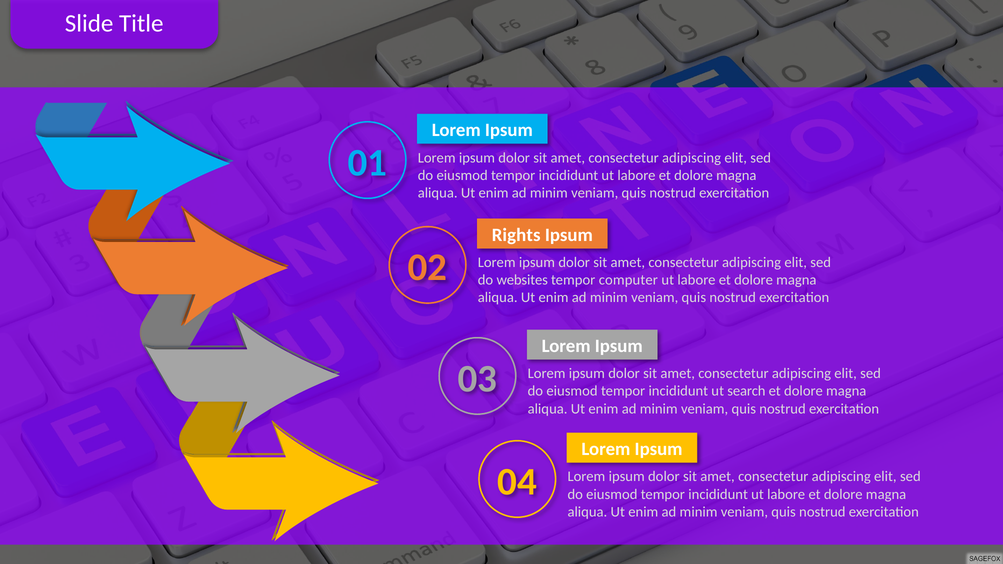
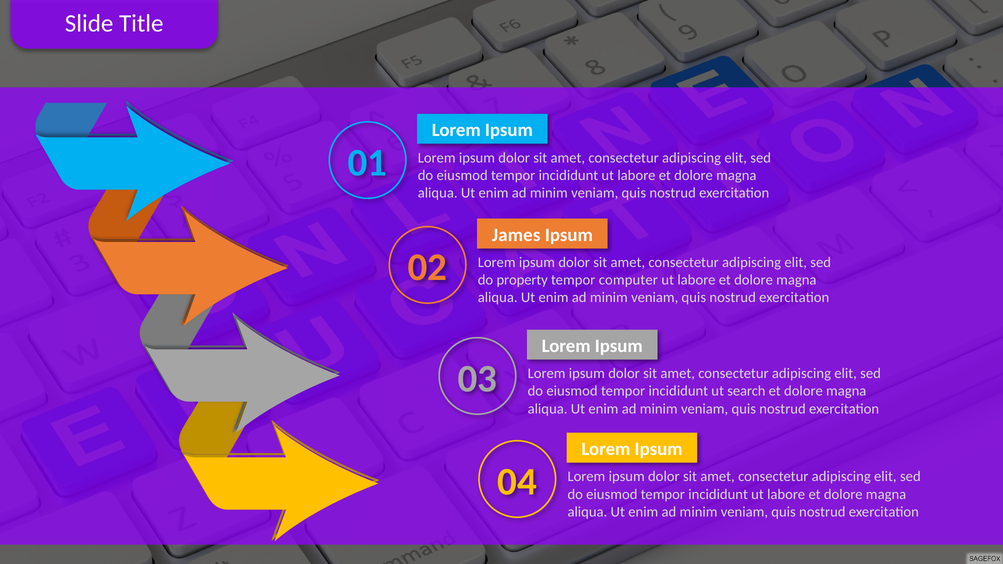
Rights: Rights -> James (516, 235)
websites: websites -> property (522, 280)
